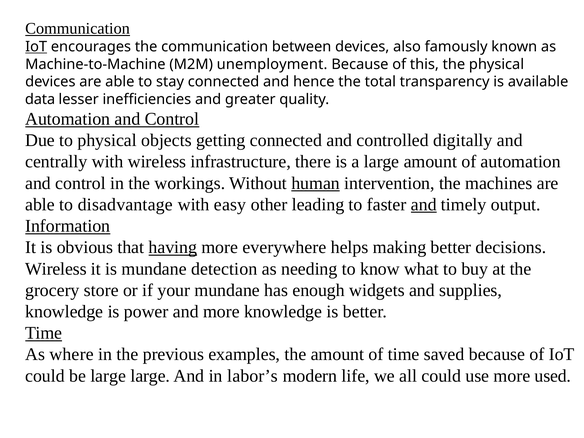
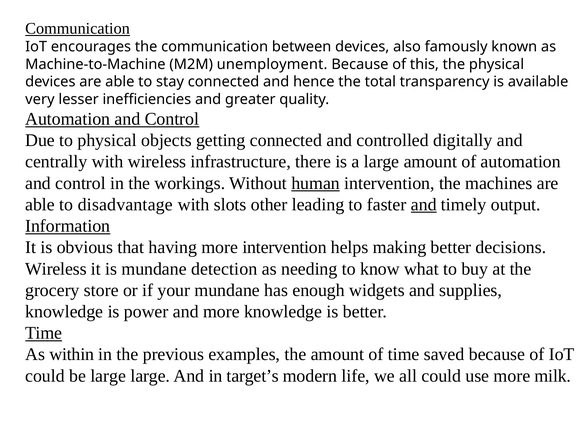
IoT underline: present -> none (36, 47)
data: data -> very (40, 99)
easy: easy -> slots (230, 205)
having underline: present -> none (173, 247)
more everywhere: everywhere -> intervention (285, 247)
where: where -> within (72, 354)
labor’s: labor’s -> target’s (253, 376)
used: used -> milk (553, 376)
